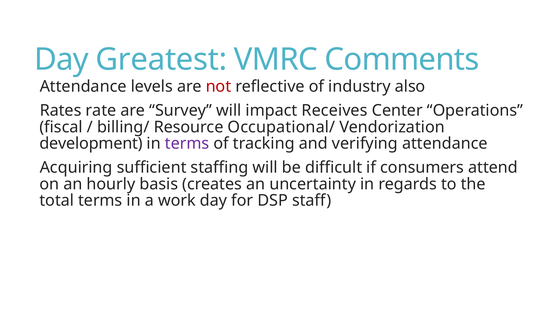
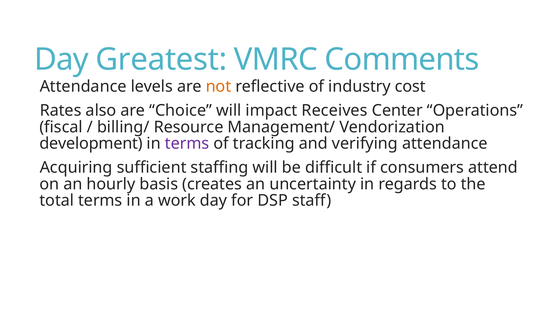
not colour: red -> orange (218, 87)
also: also -> cost (410, 87)
rate: rate -> also (101, 110)
Survey: Survey -> Choice (181, 110)
Occupational/: Occupational/ -> Management/ (281, 127)
